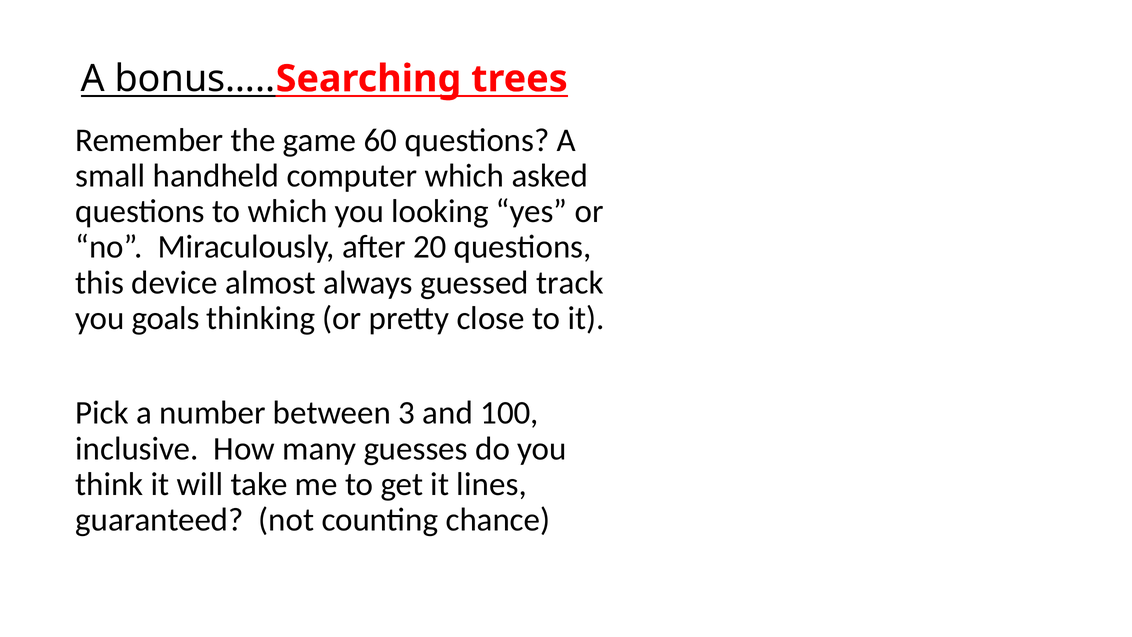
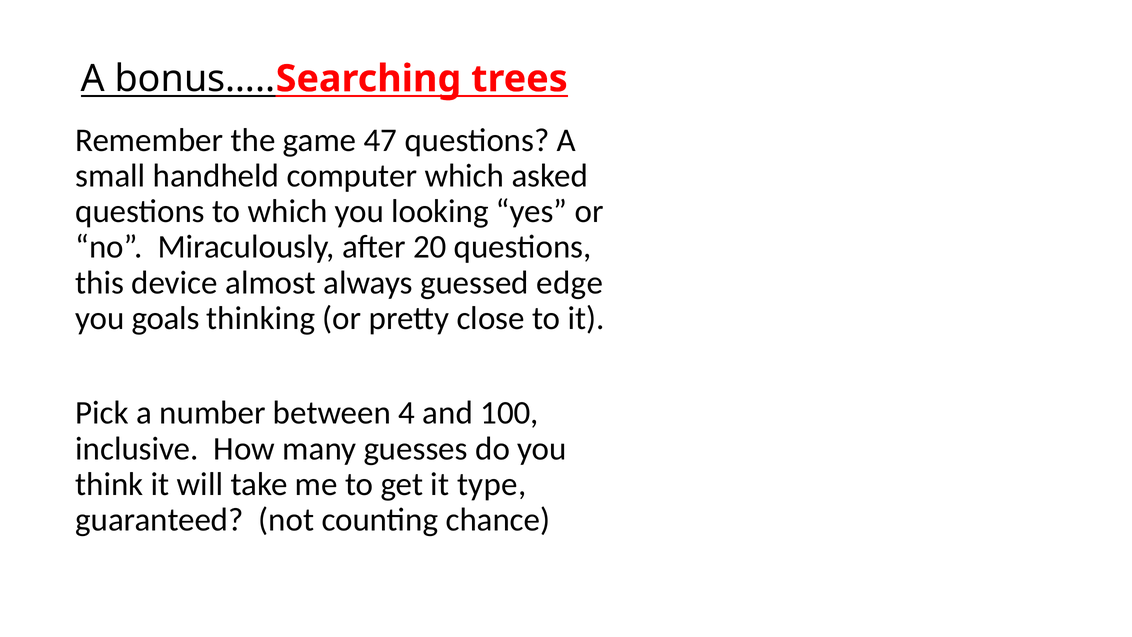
60: 60 -> 47 (380, 140)
track: track -> edge (570, 283)
3: 3 -> 4 (407, 413)
lines: lines -> type (492, 484)
